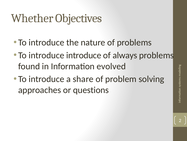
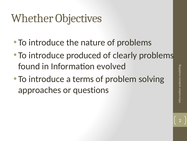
introduce introduce: introduce -> produced (84, 55)
always: always -> clearly (125, 55)
share: share -> terms (83, 79)
